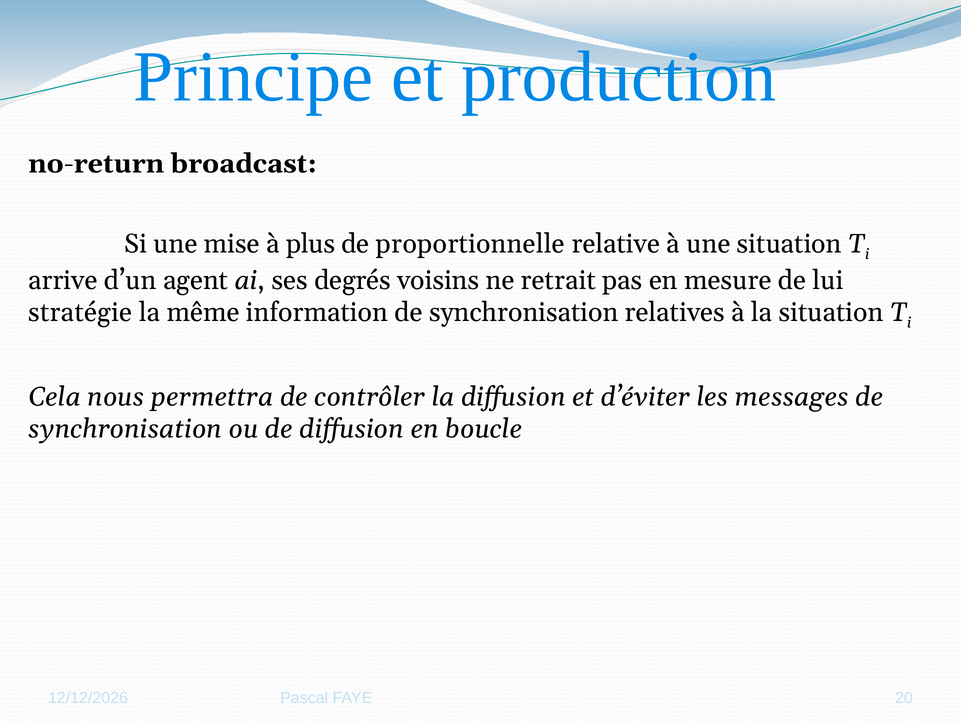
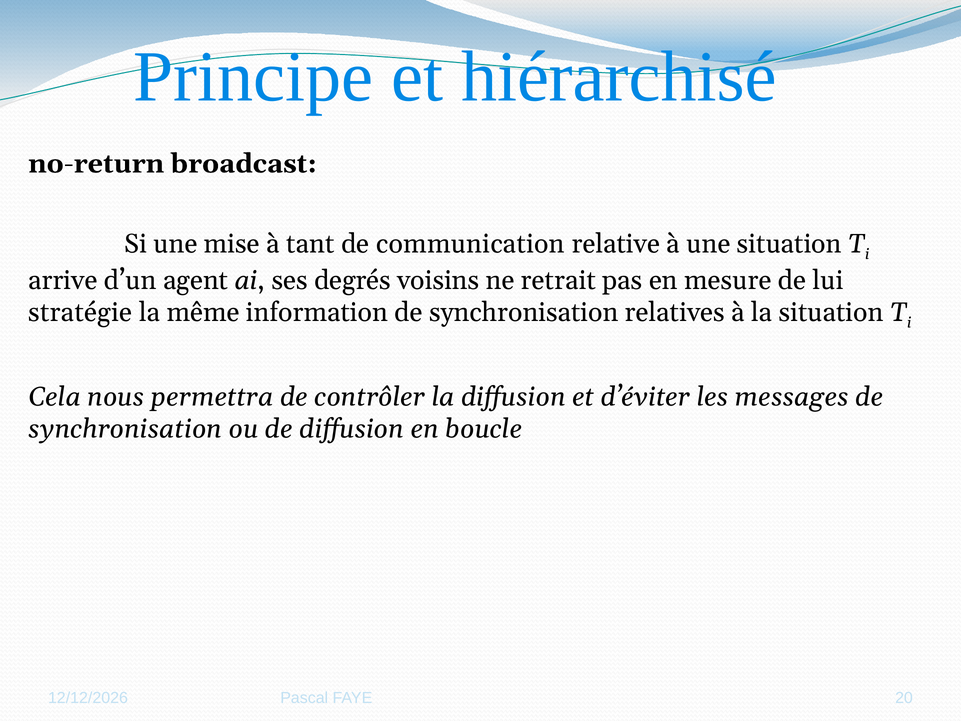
production: production -> hiérarchisé (619, 77)
plus: plus -> tant (310, 244)
proportionnelle: proportionnelle -> communication (470, 244)
